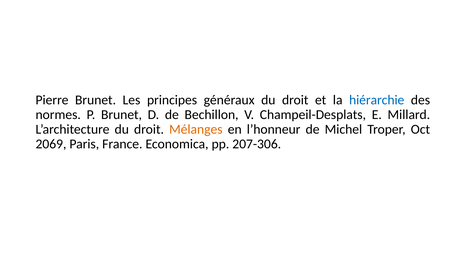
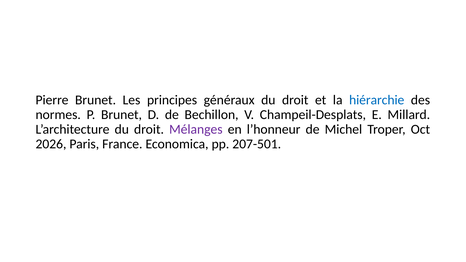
Mélanges colour: orange -> purple (196, 129)
2069: 2069 -> 2026 (51, 144)
207-306: 207-306 -> 207-501 (257, 144)
